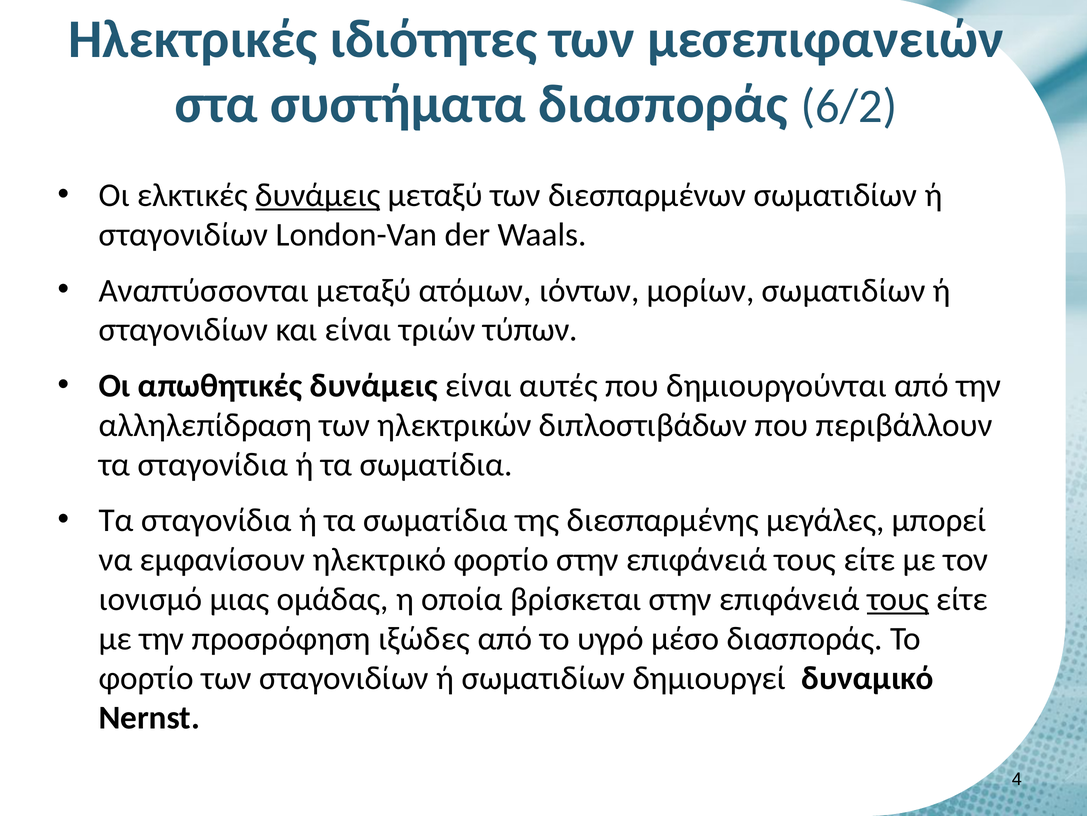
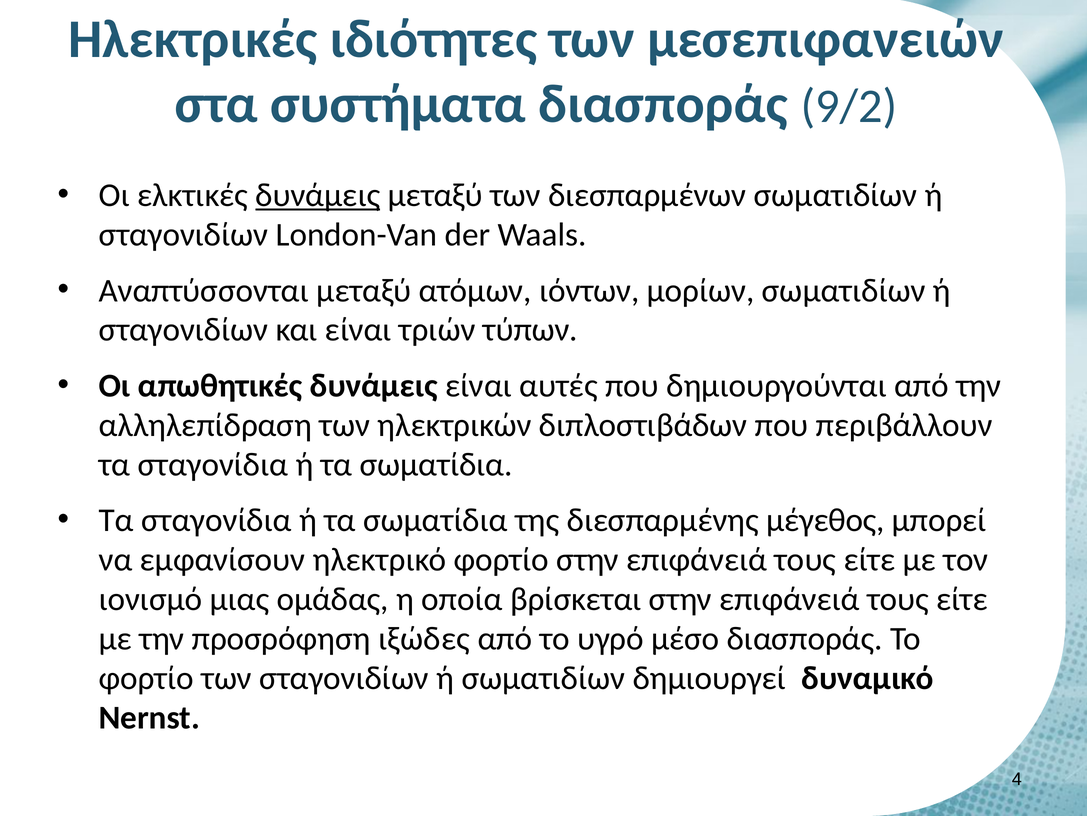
6/2: 6/2 -> 9/2 (849, 106)
μεγάλες: μεγάλες -> μέγεθος (825, 520)
τους underline: present -> none (898, 599)
